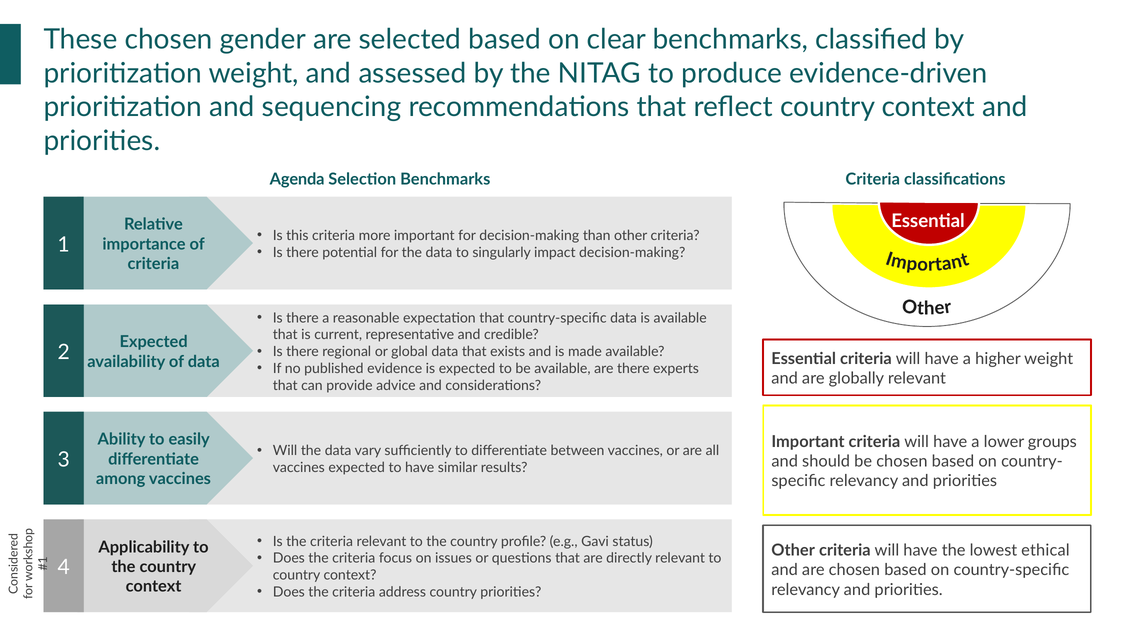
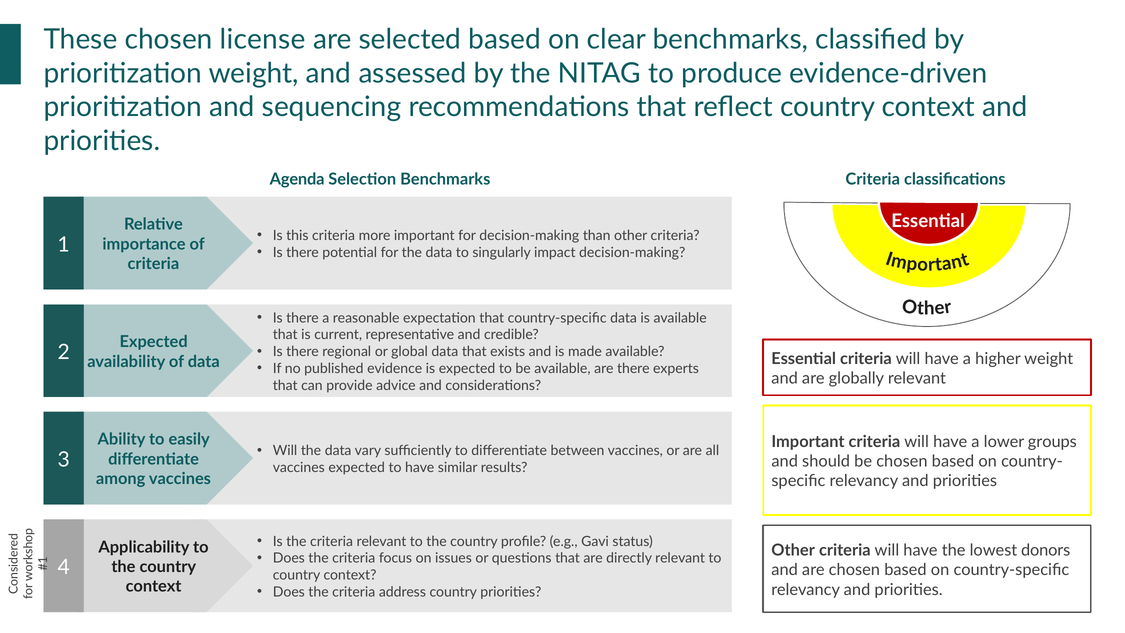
gender: gender -> license (263, 40)
ethical: ethical -> donors (1046, 550)
